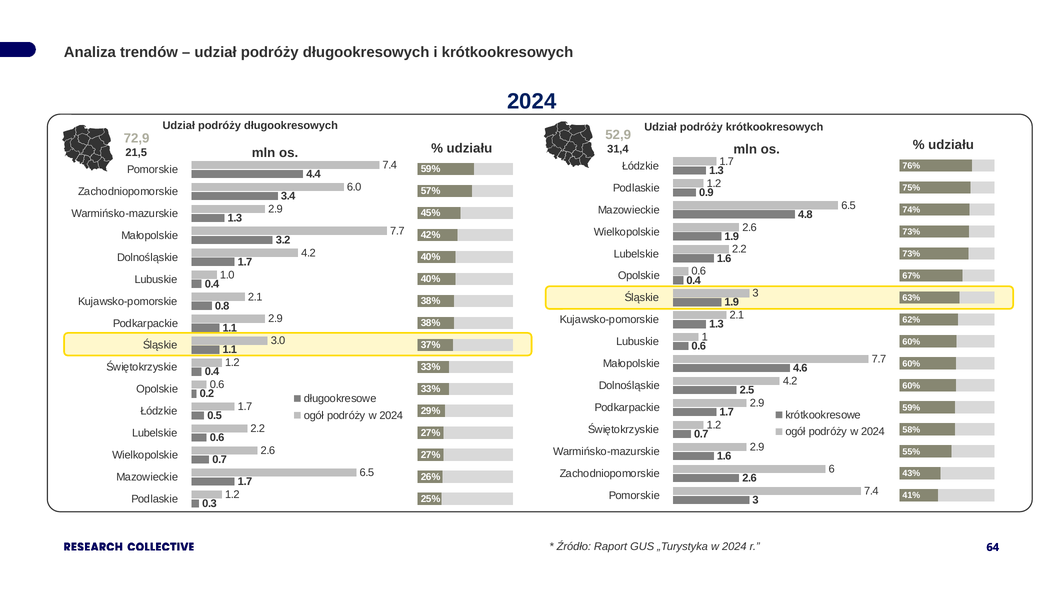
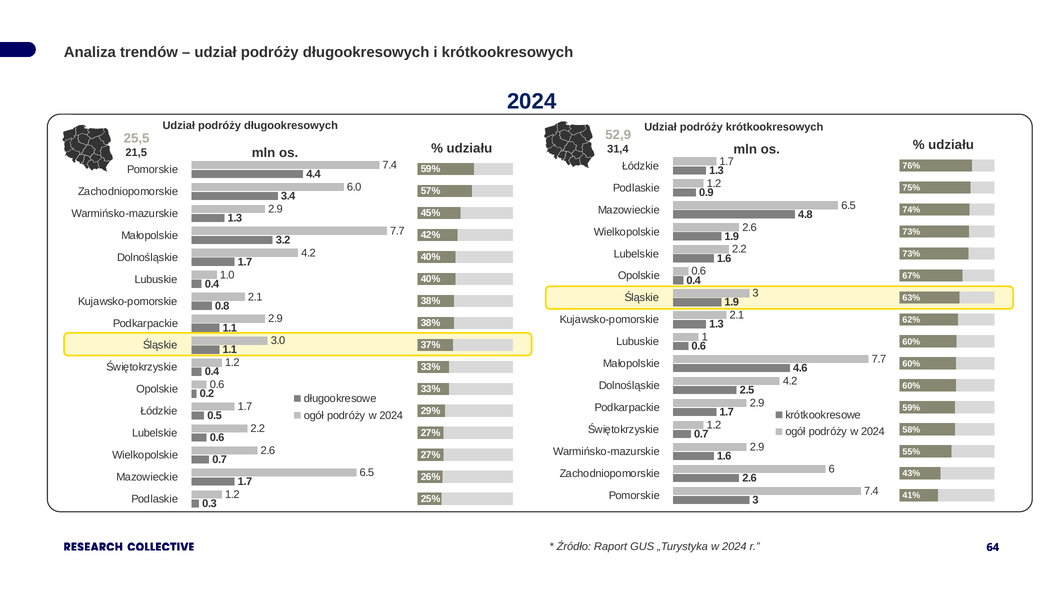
72,9: 72,9 -> 25,5 (137, 138)
